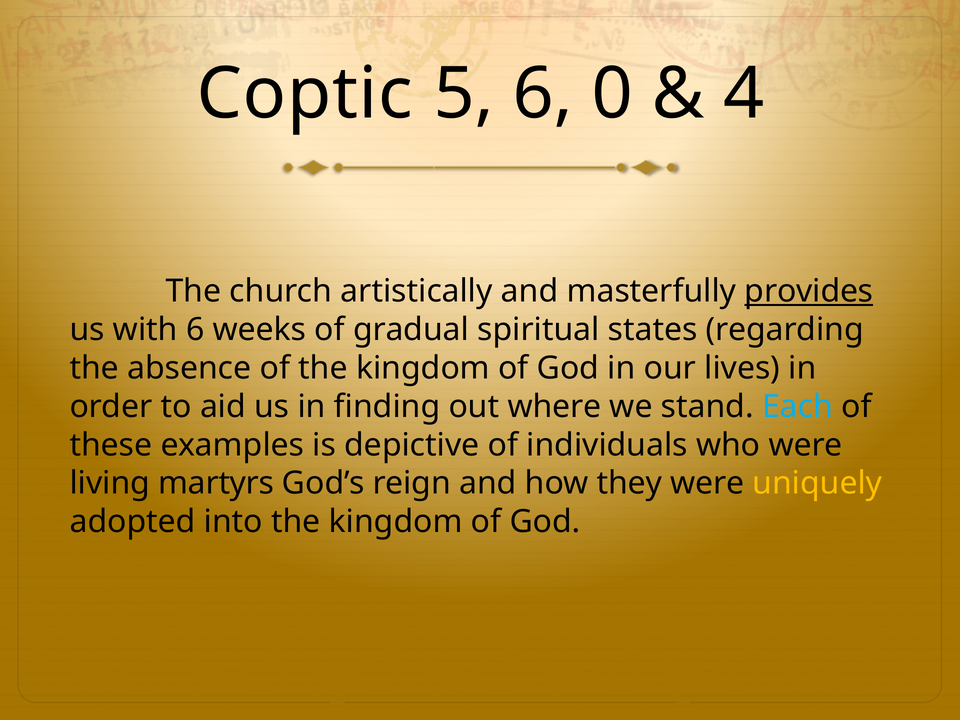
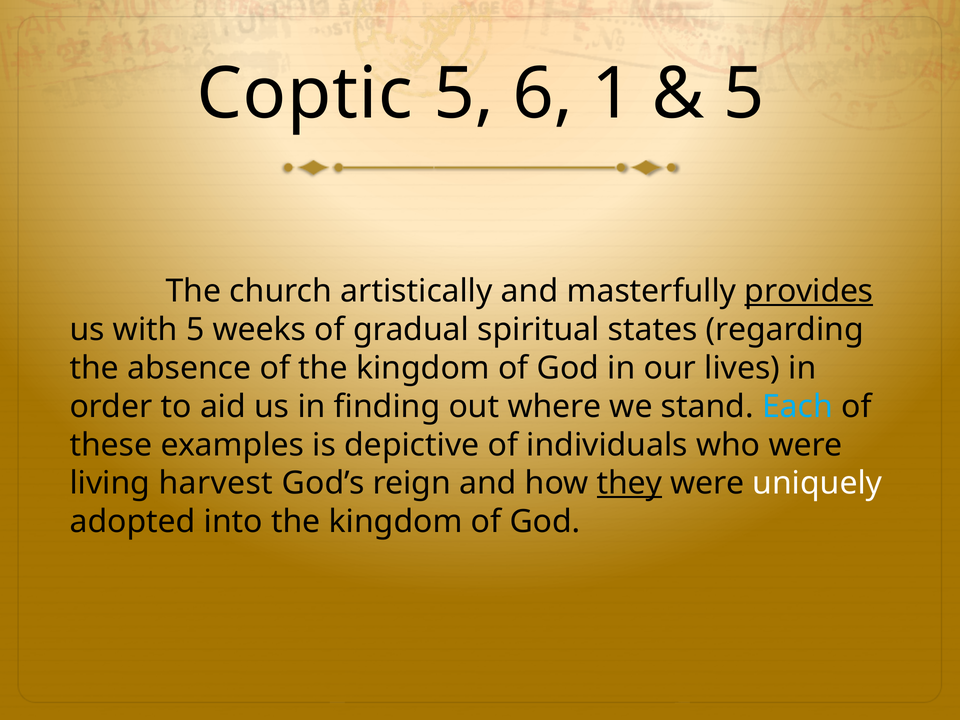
0: 0 -> 1 (612, 94)
4: 4 -> 5 (744, 94)
with 6: 6 -> 5 (195, 330)
martyrs: martyrs -> harvest (216, 483)
they underline: none -> present (629, 483)
uniquely colour: yellow -> white (817, 483)
